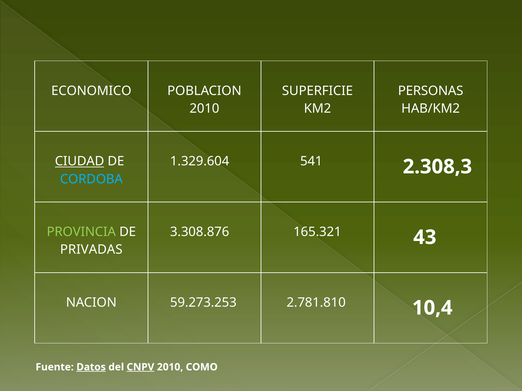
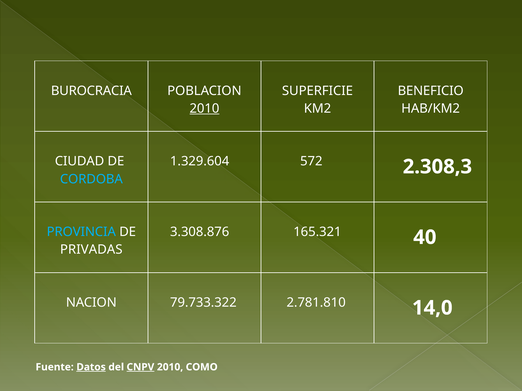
ECONOMICO: ECONOMICO -> BUROCRACIA (91, 91)
PERSONAS: PERSONAS -> BENEFICIO (431, 91)
2010 underline: none -> present (204, 109)
CIUDAD underline: present -> none (80, 162)
541: 541 -> 572 (311, 162)
PROVINCIA colour: light green -> light blue (81, 232)
43: 43 -> 40 (425, 238)
59.273.253: 59.273.253 -> 79.733.322 (203, 303)
10,4: 10,4 -> 14,0 (432, 308)
